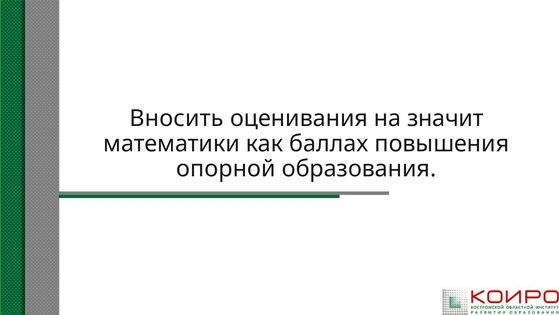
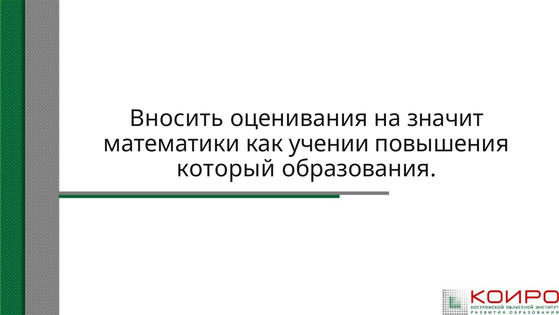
баллах: баллах -> учении (329, 143)
опорной: опорной -> который (226, 169)
